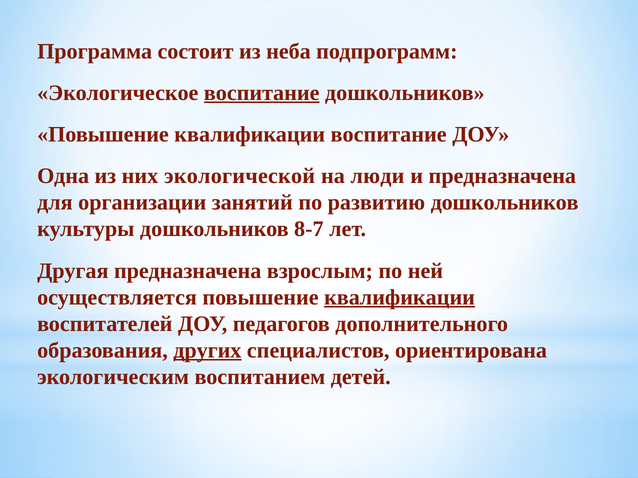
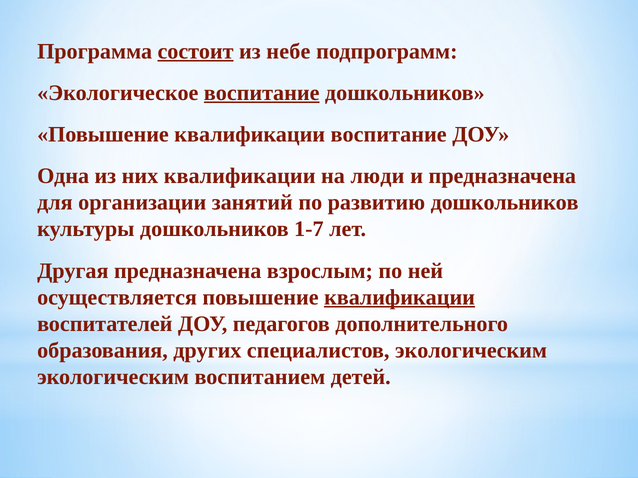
состоит underline: none -> present (196, 51)
неба: неба -> небе (288, 51)
них экологической: экологической -> квалификации (240, 176)
8-7: 8-7 -> 1-7 (309, 229)
других underline: present -> none (207, 351)
специалистов ориентирована: ориентирована -> экологическим (471, 351)
